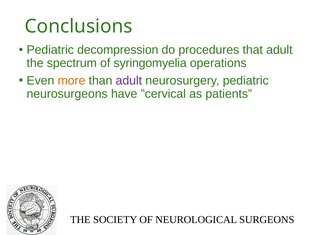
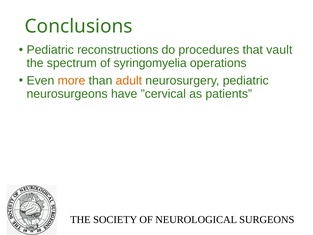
decompression: decompression -> reconstructions (118, 50)
that adult: adult -> vault (279, 50)
adult colour: purple -> orange (129, 81)
